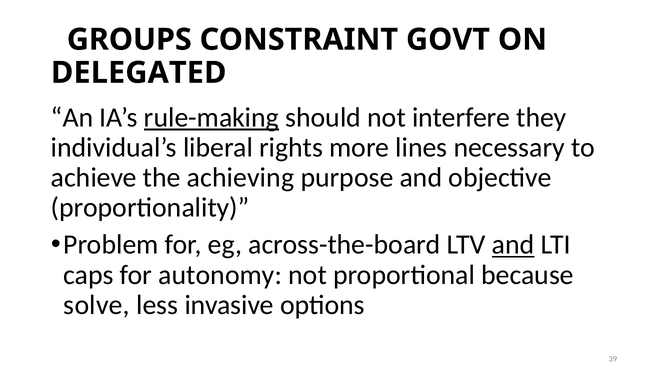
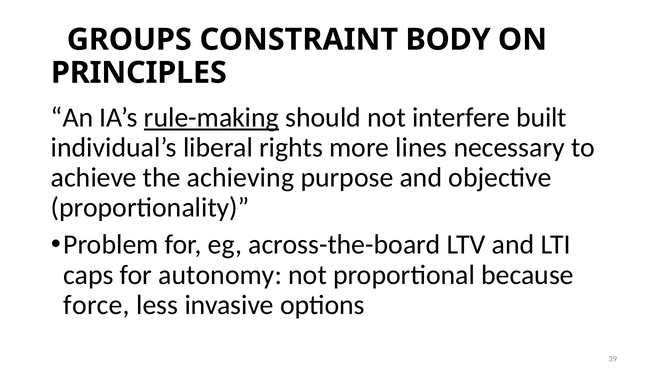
GOVT: GOVT -> BODY (448, 40)
DELEGATED: DELEGATED -> PRINCIPLES (139, 73)
they: they -> built (542, 117)
and underline: present -> none (513, 245)
solve: solve -> force (97, 305)
